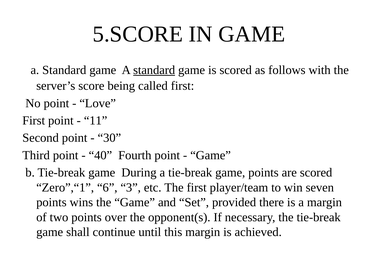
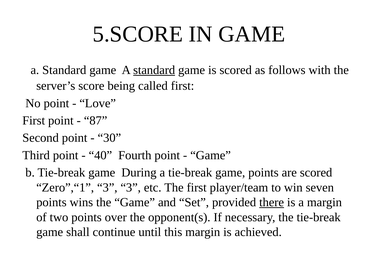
11: 11 -> 87 (96, 121)
Zero”,“1 6: 6 -> 3 (107, 187)
there underline: none -> present (272, 202)
